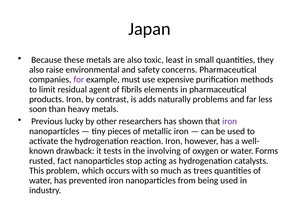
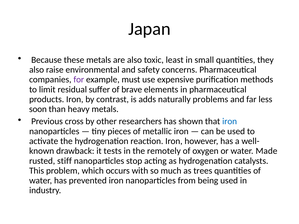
agent: agent -> suffer (99, 90)
fibrils: fibrils -> brave (132, 90)
lucky: lucky -> cross (74, 122)
iron colour: purple -> blue (230, 122)
involving: involving -> remotely (164, 151)
Forms: Forms -> Made (266, 151)
fact: fact -> stiff (64, 161)
